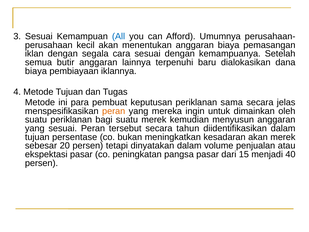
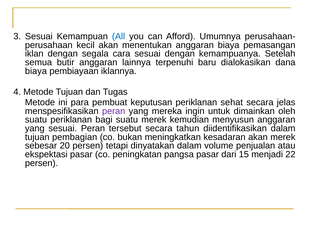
sama: sama -> sehat (232, 102)
peran colour: orange -> purple (114, 111)
persentase: persentase -> pembagian (75, 137)
40: 40 -> 22 (290, 154)
